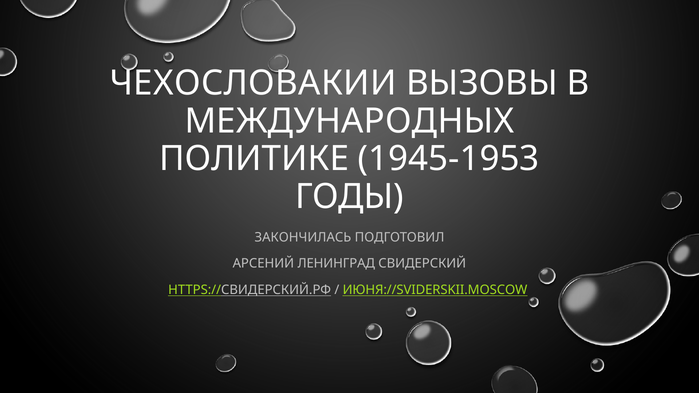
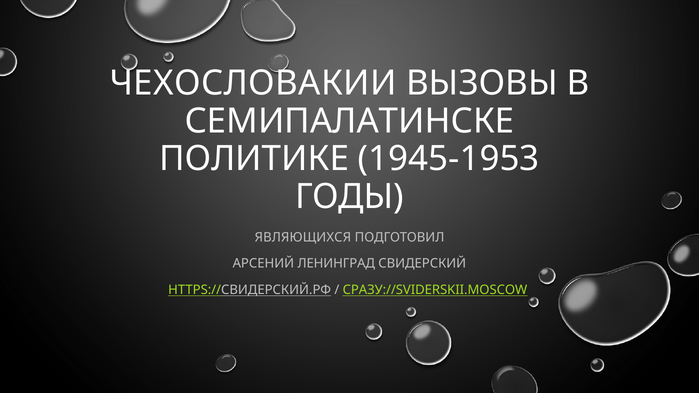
МЕЖДУНАРОДНЫХ: МЕЖДУНАРОДНЫХ -> СЕМИПАЛАТИНСКЕ (349, 121)
ЗАКОНЧИЛАСЬ: ЗАКОНЧИЛАСЬ -> ЯВЛЯЮЩИХСЯ (303, 237)
ИЮНЯ://SVIDERSKII.MOSCOW: ИЮНЯ://SVIDERSKII.MOSCOW -> СРАЗУ://SVIDERSKII.MOSCOW (435, 290)
